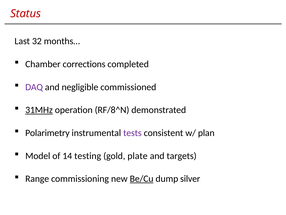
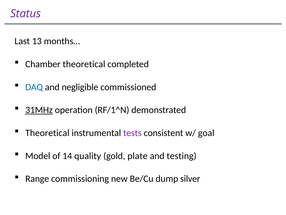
Status colour: red -> purple (26, 14)
32: 32 -> 13 (37, 41)
Chamber corrections: corrections -> theoretical (84, 64)
DAQ colour: purple -> blue (34, 87)
RF/8^N: RF/8^N -> RF/1^N (112, 110)
Polarimetry: Polarimetry -> Theoretical (47, 133)
plan: plan -> goal (206, 133)
testing: testing -> quality (88, 156)
targets: targets -> testing (182, 156)
Be/Cu underline: present -> none (142, 178)
